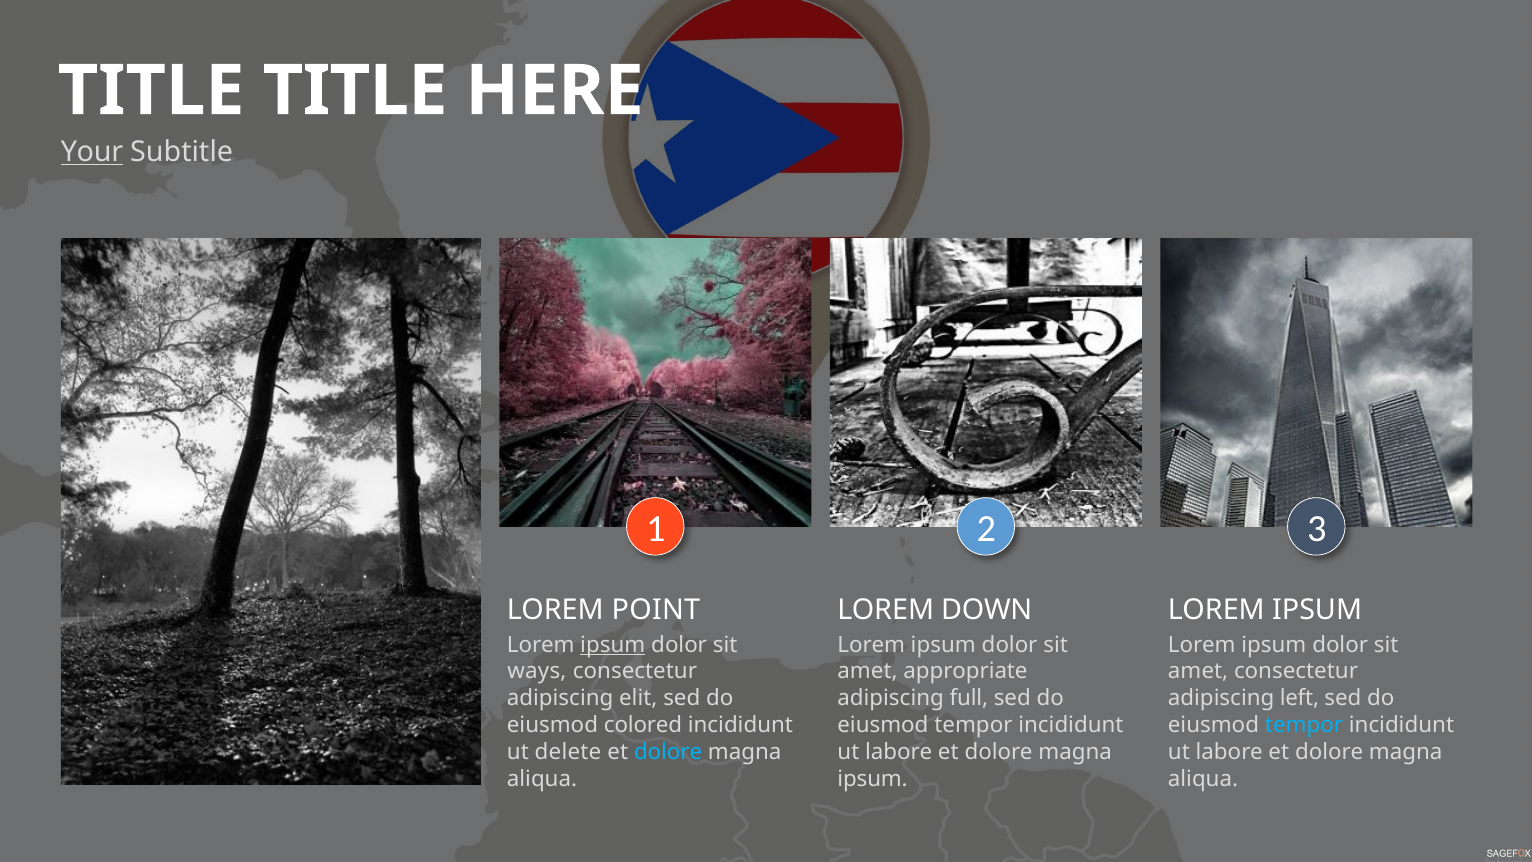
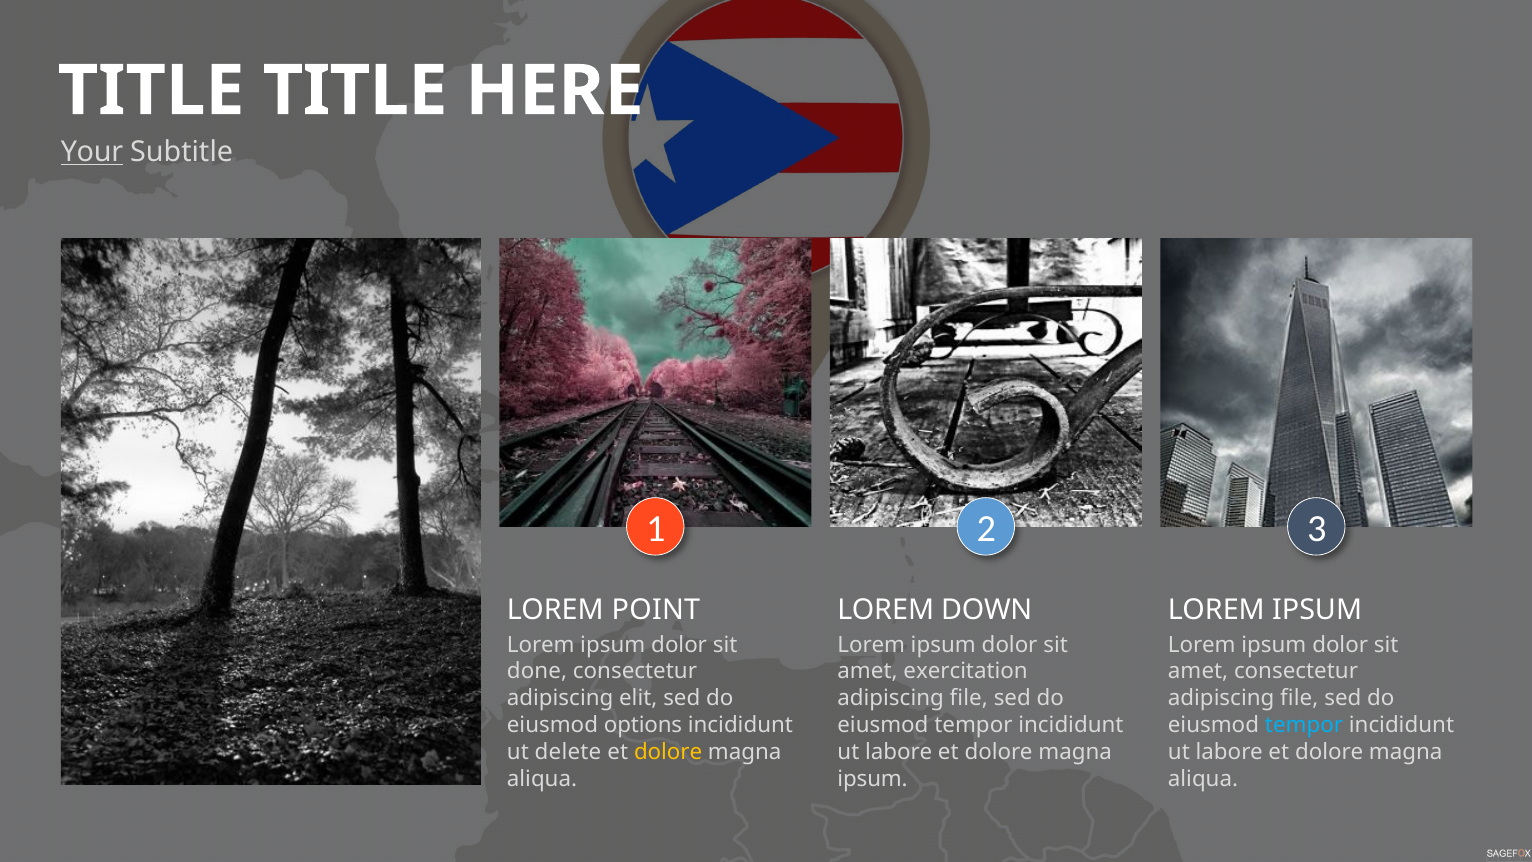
ipsum underline: present -> none (613, 645)
ways: ways -> done (537, 671)
appropriate: appropriate -> exercitation (966, 671)
full: full -> file (969, 698)
left: left -> file (1299, 698)
colored: colored -> options (643, 725)
dolore colour: light blue -> yellow (668, 752)
